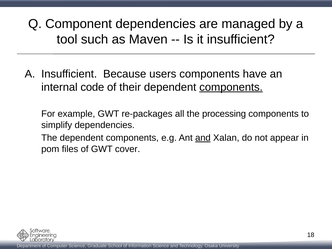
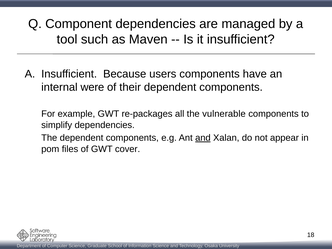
code: code -> were (92, 87)
components underline: present -> none (231, 87)
processing: processing -> vulnerable (224, 114)
